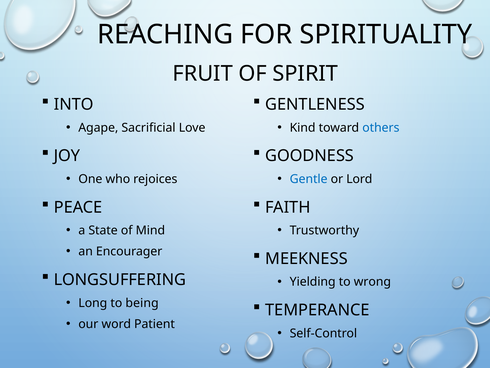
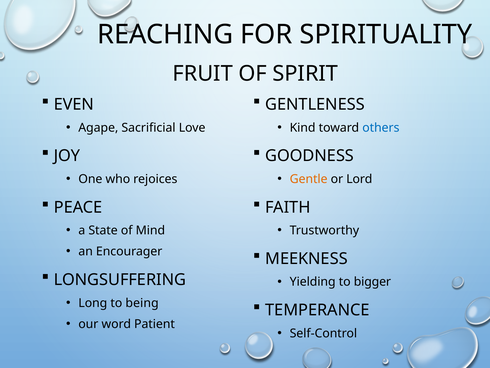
INTO: INTO -> EVEN (74, 104)
Gentle colour: blue -> orange (309, 179)
wrong: wrong -> bigger (372, 282)
